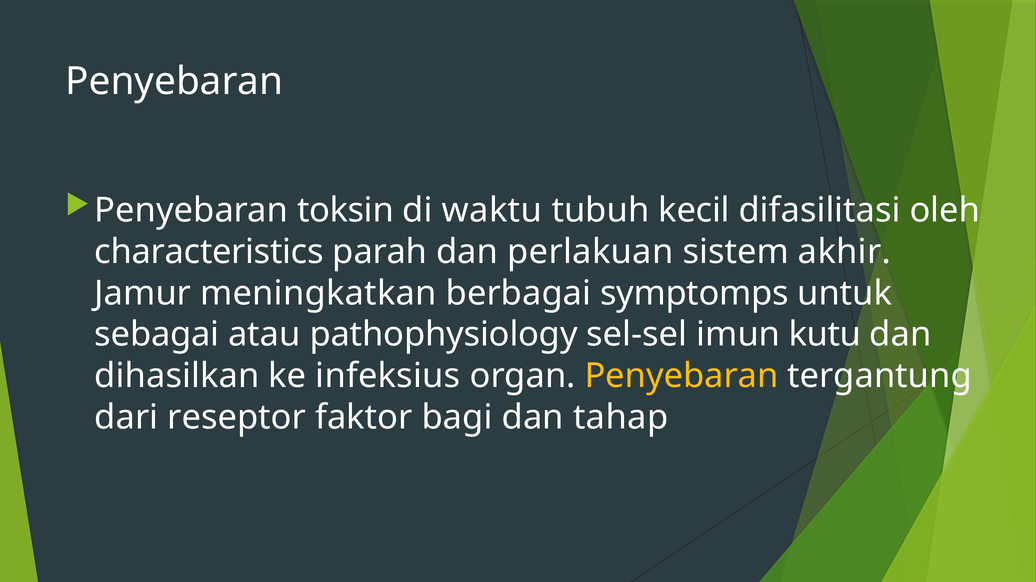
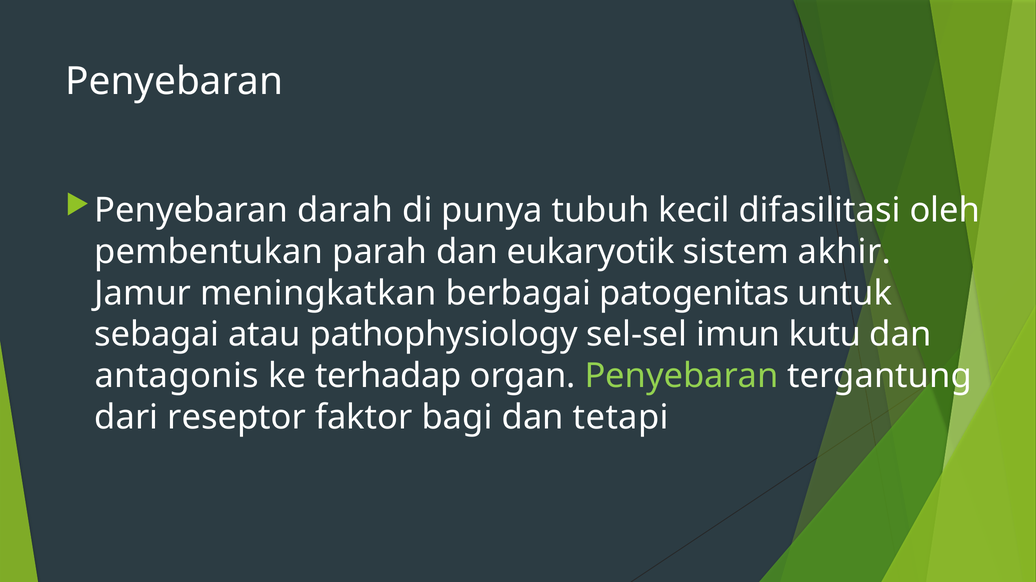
toksin: toksin -> darah (345, 211)
waktu: waktu -> punya (492, 211)
characteristics: characteristics -> pembentukan (209, 252)
perlakuan: perlakuan -> eukaryotik (591, 252)
symptomps: symptomps -> patogenitas (694, 294)
dihasilkan: dihasilkan -> antagonis (177, 376)
infeksius: infeksius -> terhadap (388, 376)
Penyebaran colour: yellow -> light green (682, 376)
tahap: tahap -> tetapi (621, 418)
